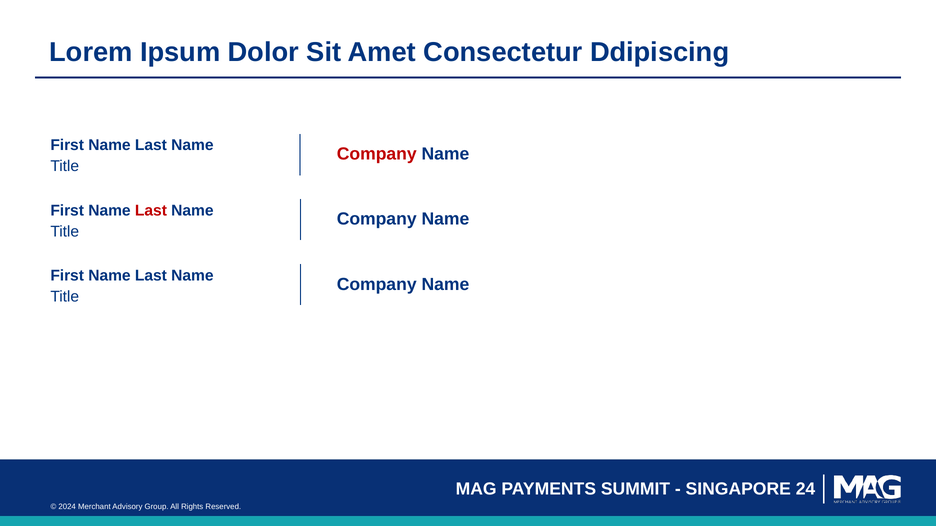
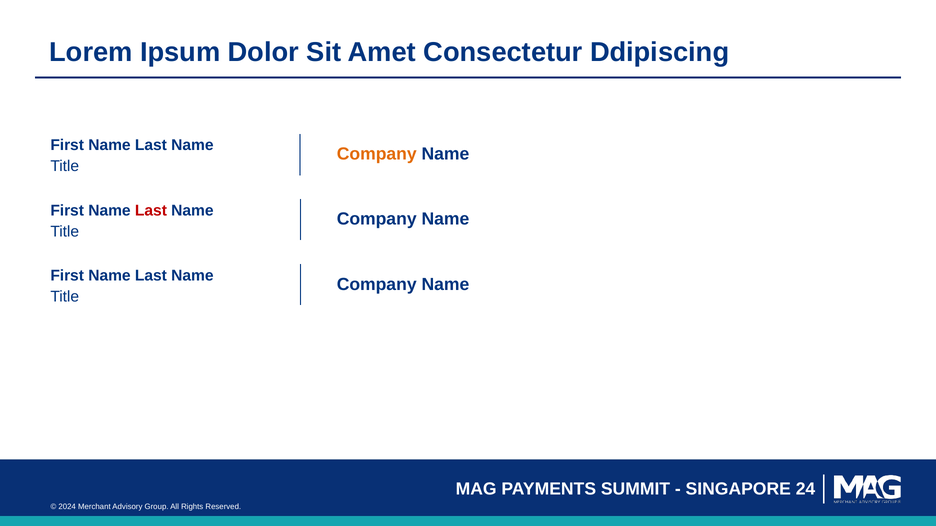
Company colour: red -> orange (377, 154)
